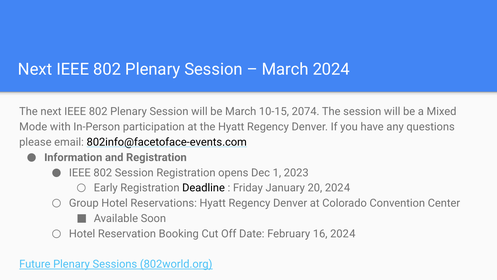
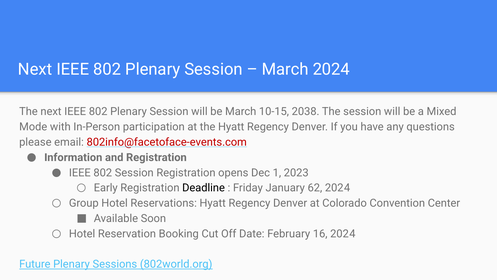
2074: 2074 -> 2038 (306, 111)
802info@facetoface-events.com colour: black -> red (167, 142)
20: 20 -> 62 (315, 188)
